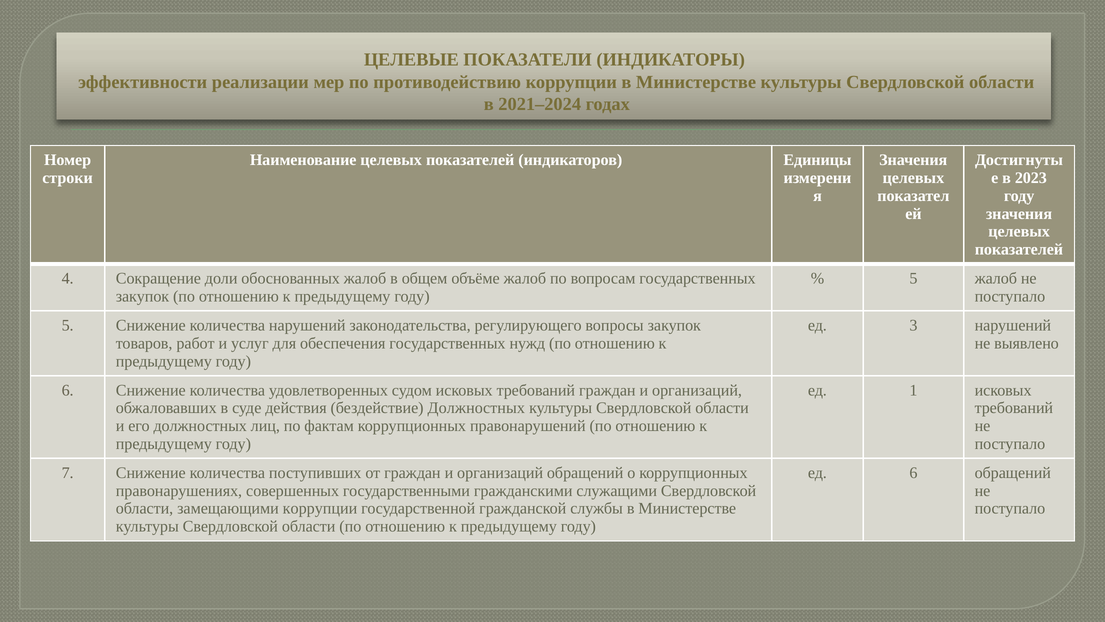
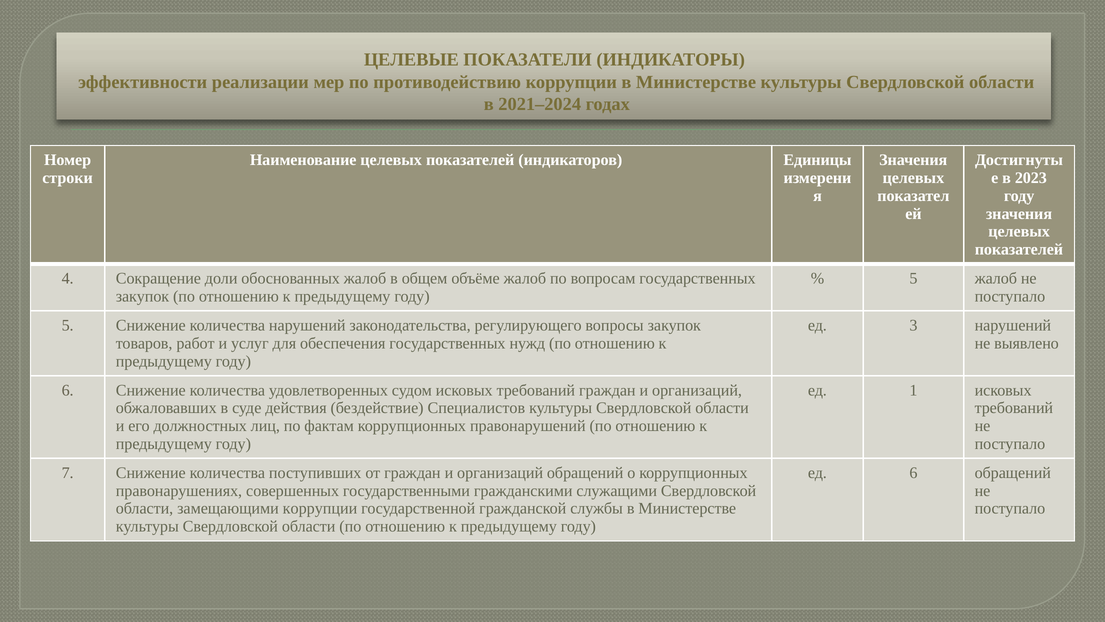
бездействие Должностных: Должностных -> Специалистов (476, 408)
